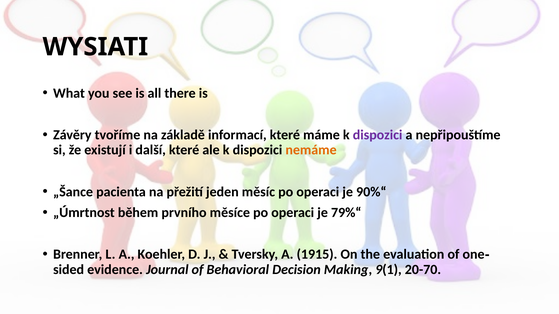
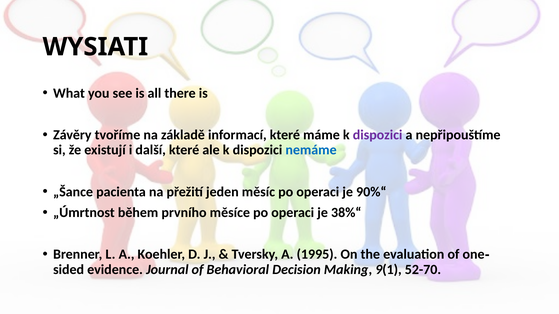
nemáme colour: orange -> blue (311, 150)
79%“: 79%“ -> 38%“ (346, 213)
1915: 1915 -> 1995 (317, 255)
20-70: 20-70 -> 52-70 (423, 270)
